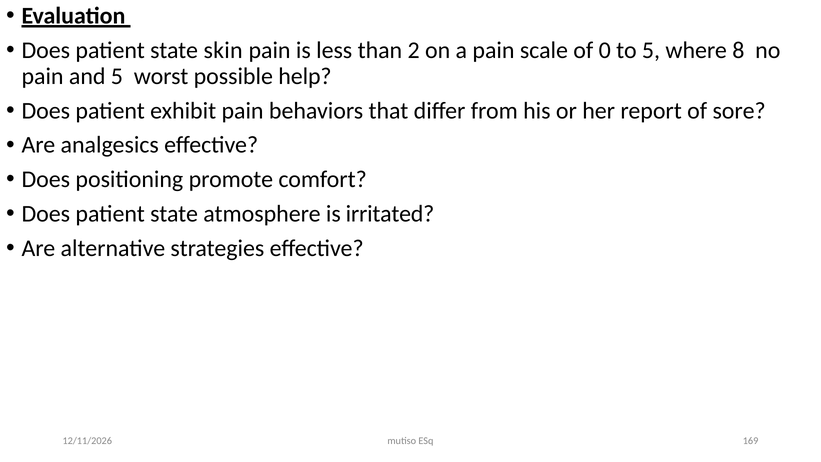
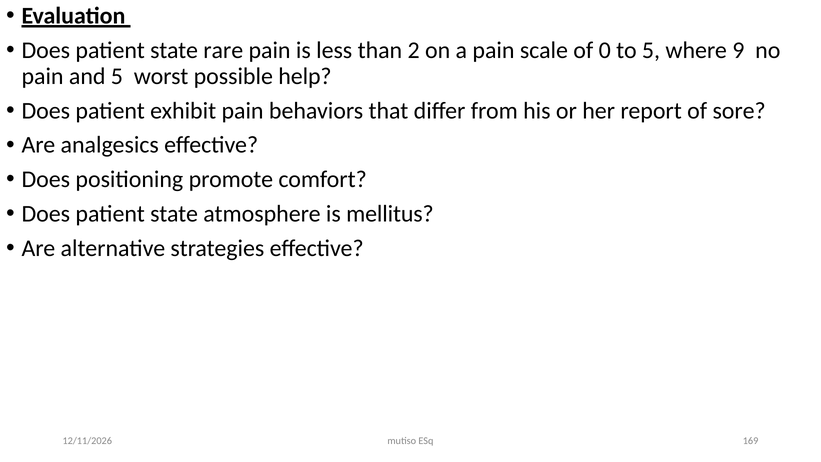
skin: skin -> rare (223, 50)
8: 8 -> 9 (738, 50)
irritated: irritated -> mellitus (390, 214)
